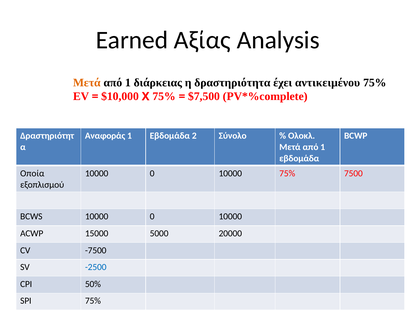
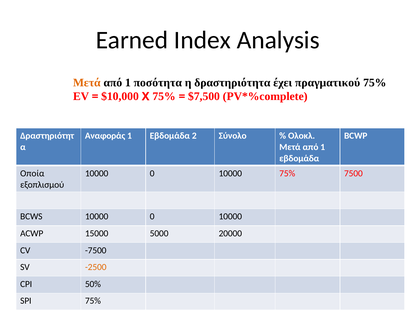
Αξίας: Αξίας -> Index (202, 40)
διάρκειας: διάρκειας -> ποσότητα (158, 83)
αντικειμένου: αντικειμένου -> πραγματικού (328, 83)
-2500 colour: blue -> orange (96, 267)
